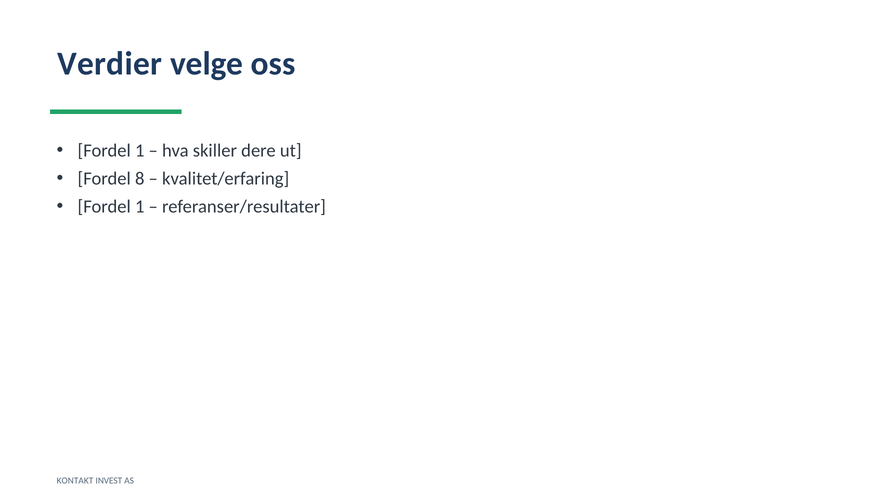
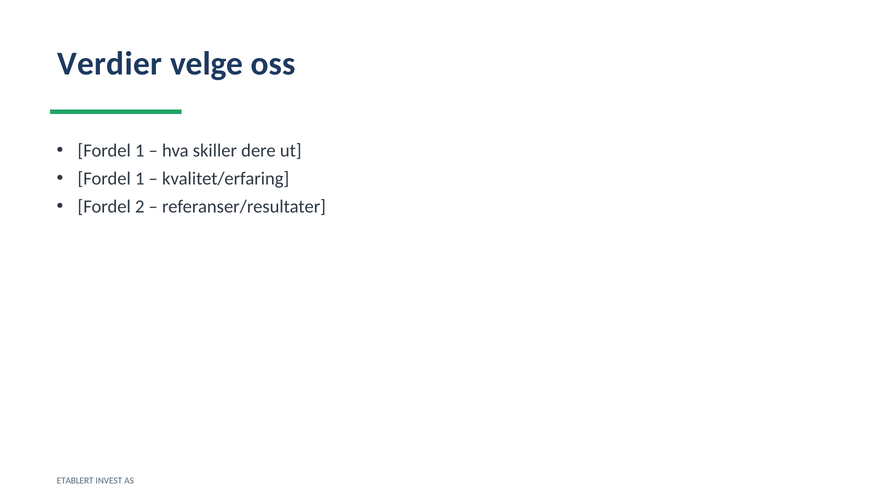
8: 8 -> 1 (140, 179)
1: 1 -> 2 (140, 207)
KONTAKT: KONTAKT -> ETABLERT (75, 481)
